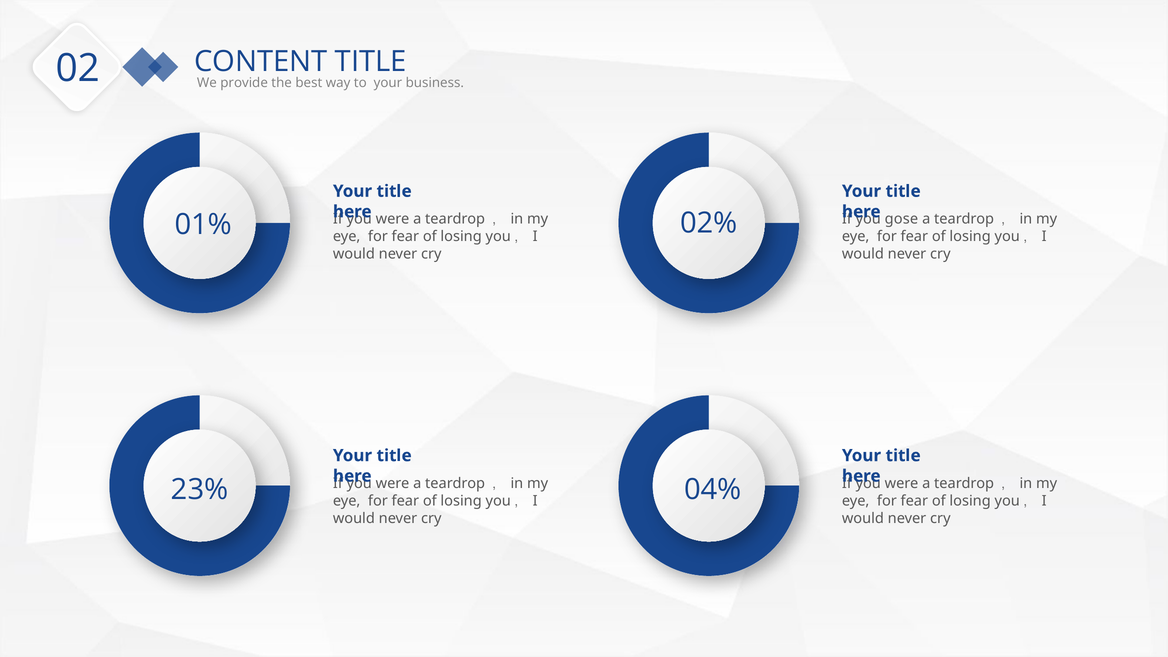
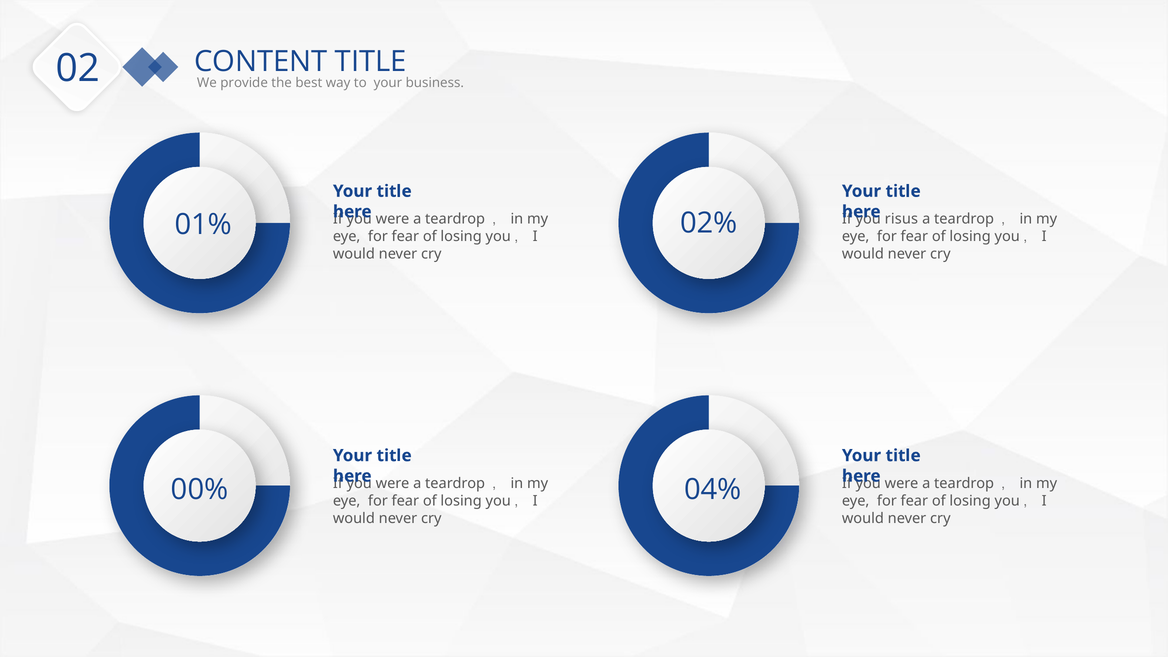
gose: gose -> risus (901, 219)
23%: 23% -> 00% (200, 490)
